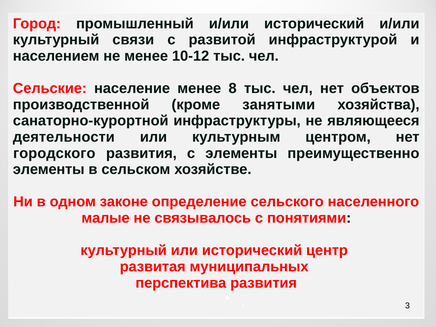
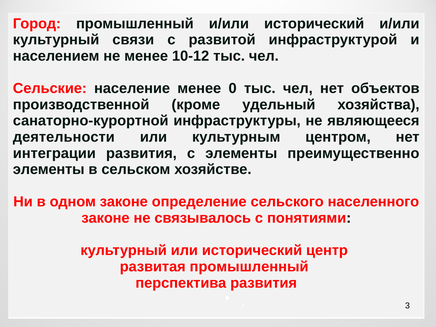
8: 8 -> 0 (233, 88)
занятыми: занятыми -> удельный (279, 105)
городского: городского -> интеграции (54, 153)
малые: малые -> законе (106, 218)
развитая муниципальных: муниципальных -> промышленный (249, 267)
